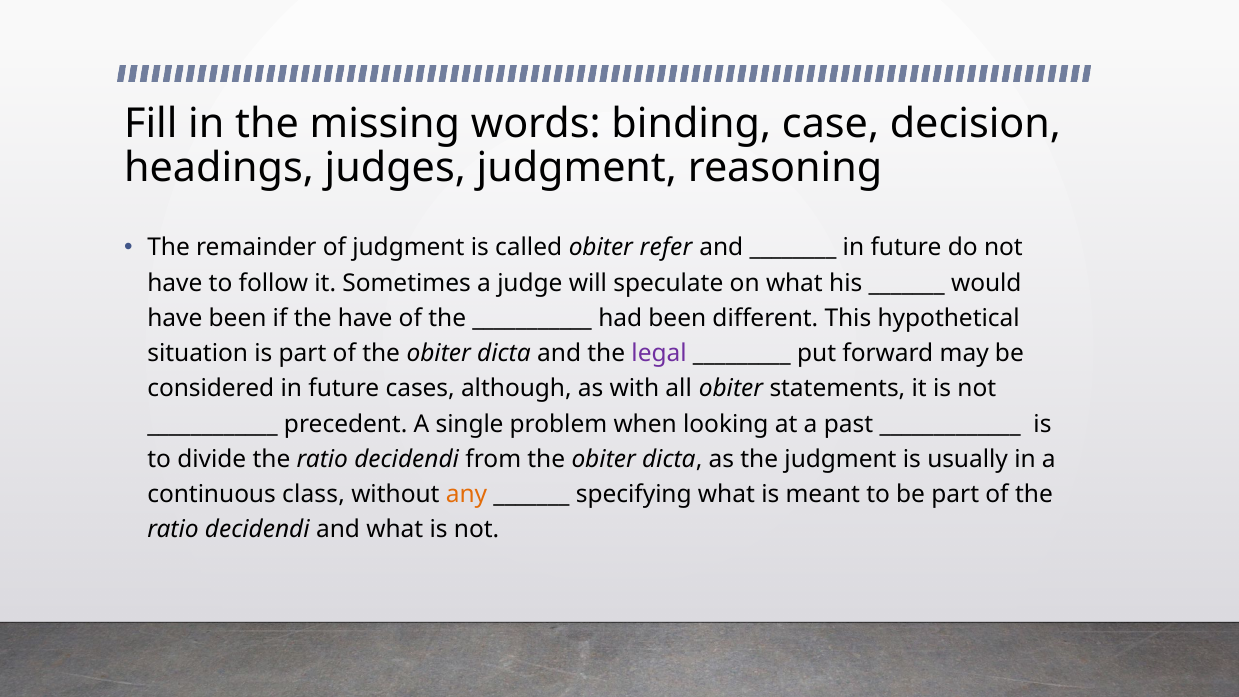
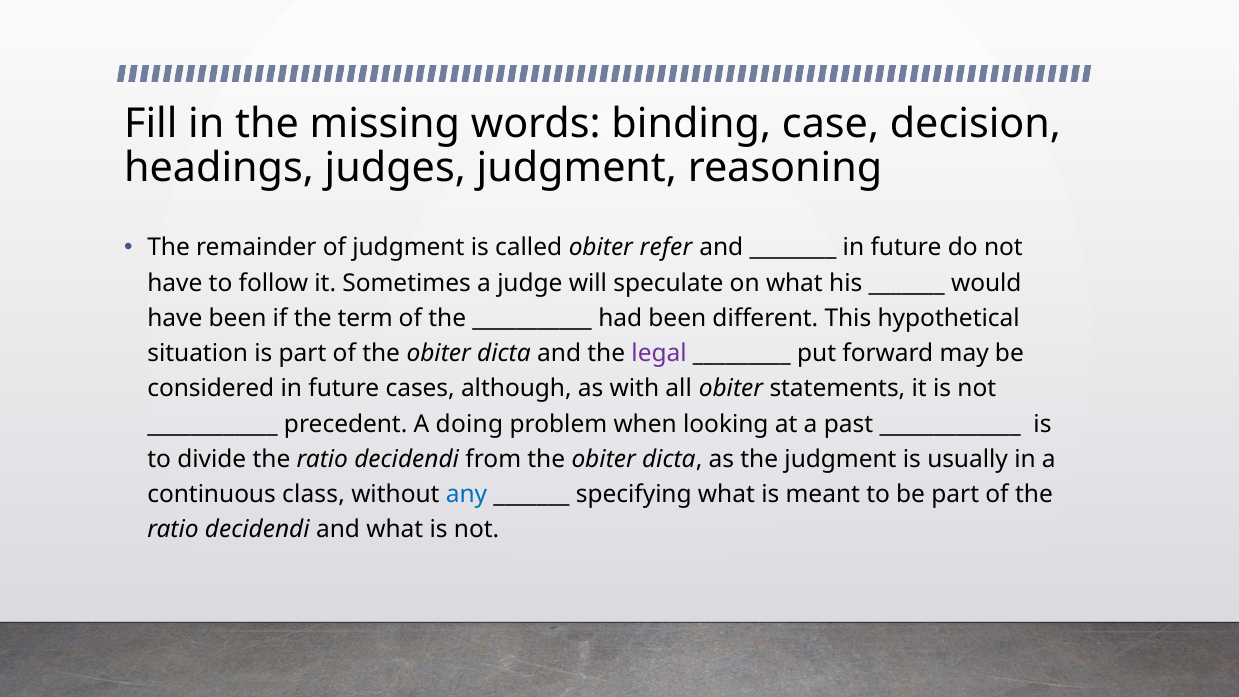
the have: have -> term (365, 318)
single: single -> doing (469, 424)
any colour: orange -> blue (466, 495)
